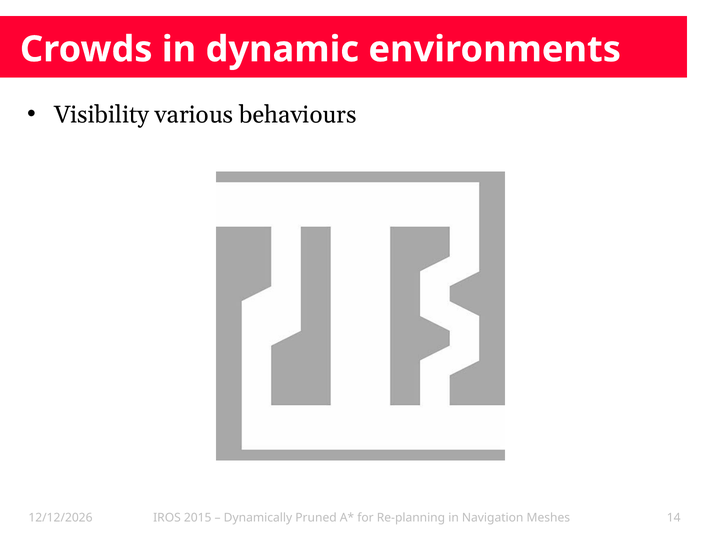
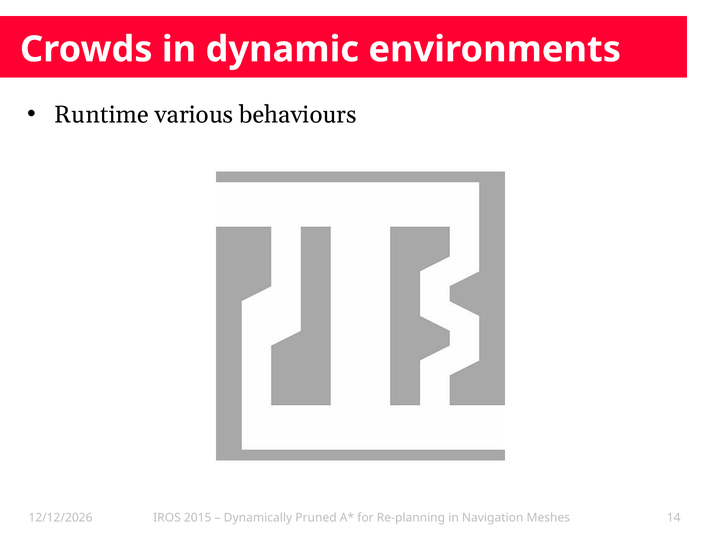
Visibility: Visibility -> Runtime (102, 115)
